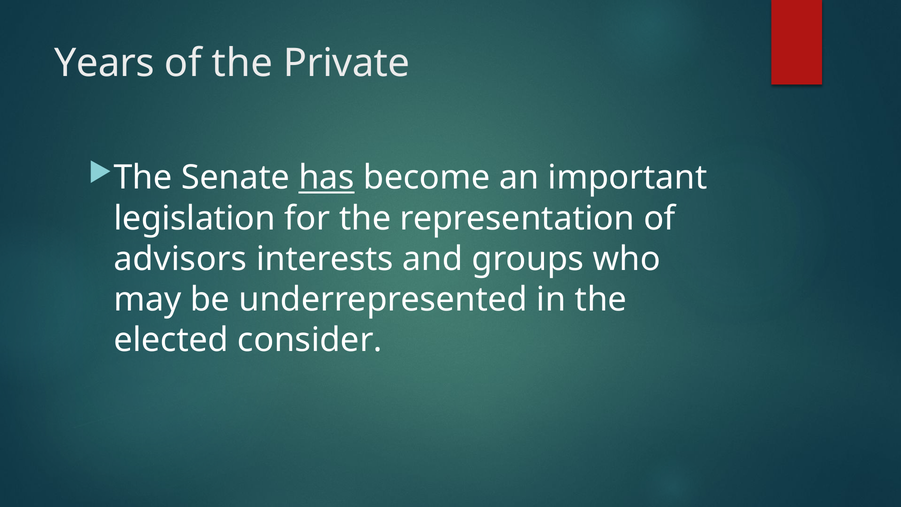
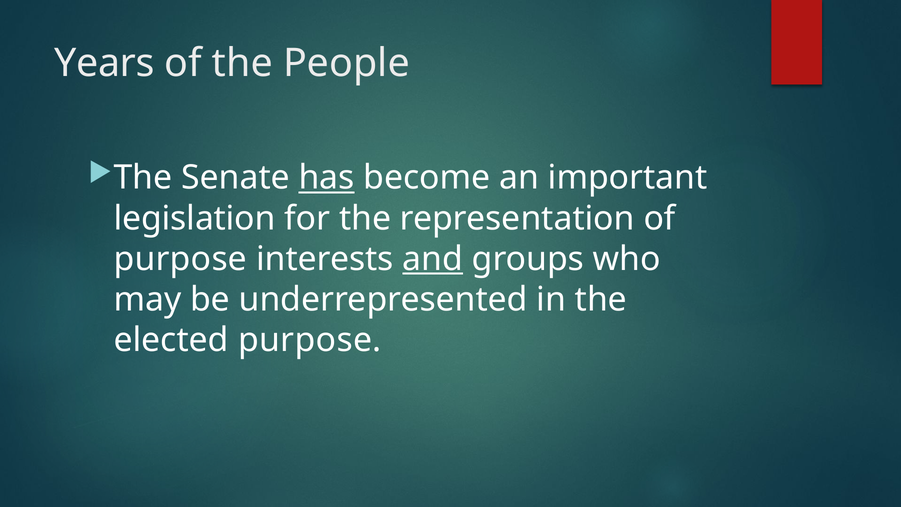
Private: Private -> People (346, 63)
advisors: advisors -> purpose (180, 259)
and underline: none -> present (433, 259)
elected consider: consider -> purpose (310, 340)
